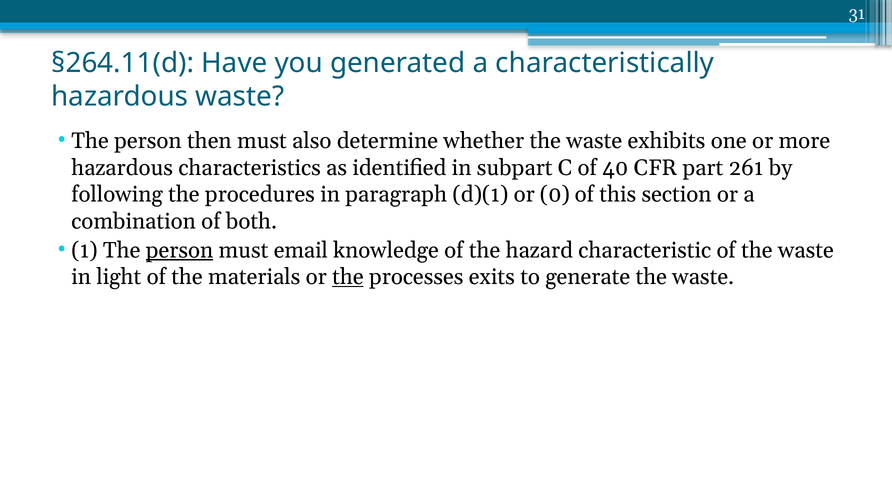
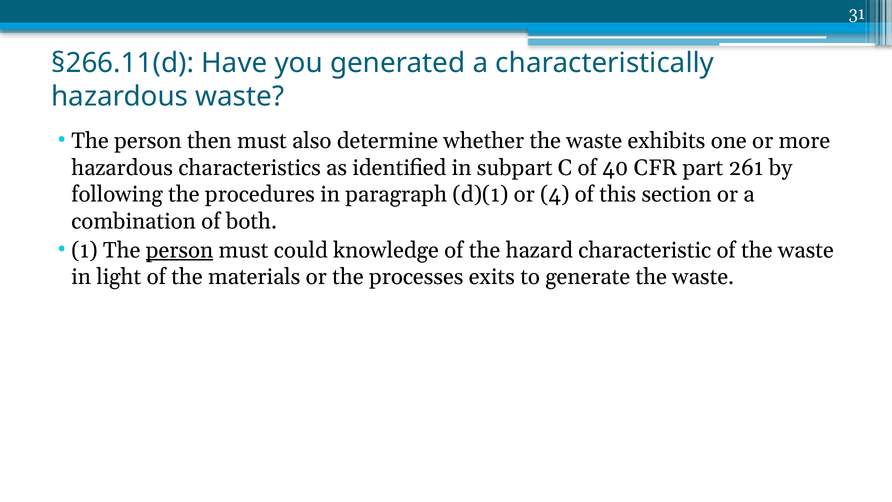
§264.11(d: §264.11(d -> §266.11(d (123, 63)
0: 0 -> 4 (555, 194)
email: email -> could (301, 250)
the underline: present -> none (348, 277)
